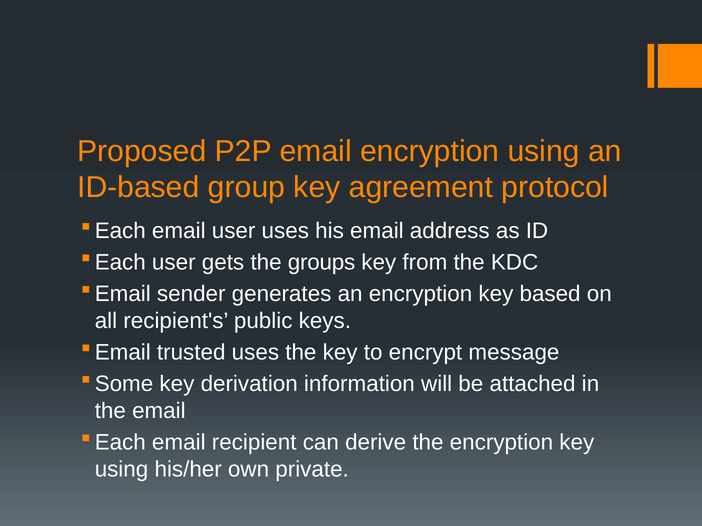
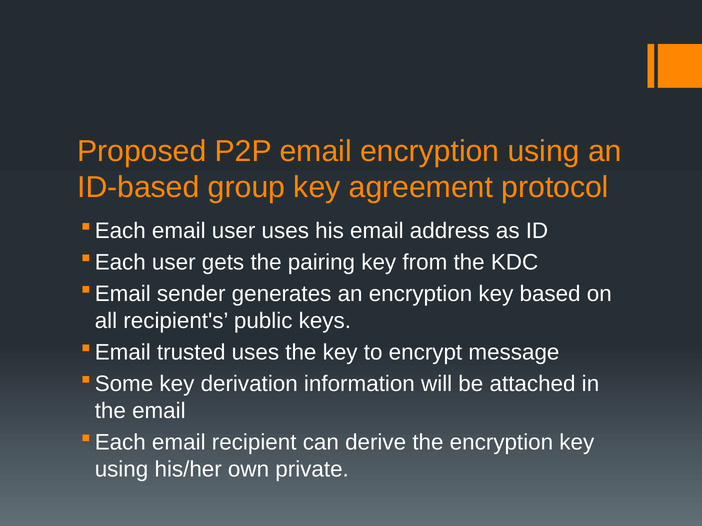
groups: groups -> pairing (321, 263)
